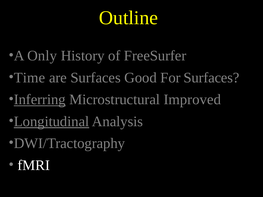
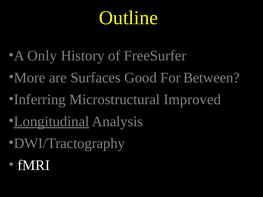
Time: Time -> More (30, 78)
For Surfaces: Surfaces -> Between (211, 78)
Inferring underline: present -> none (40, 100)
